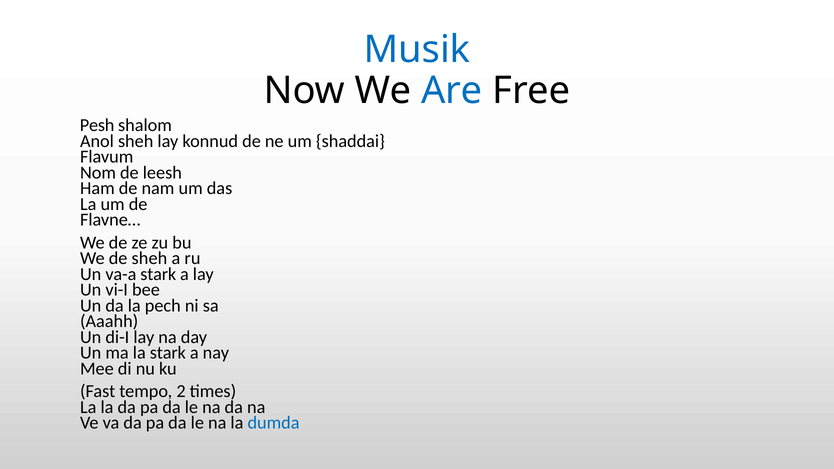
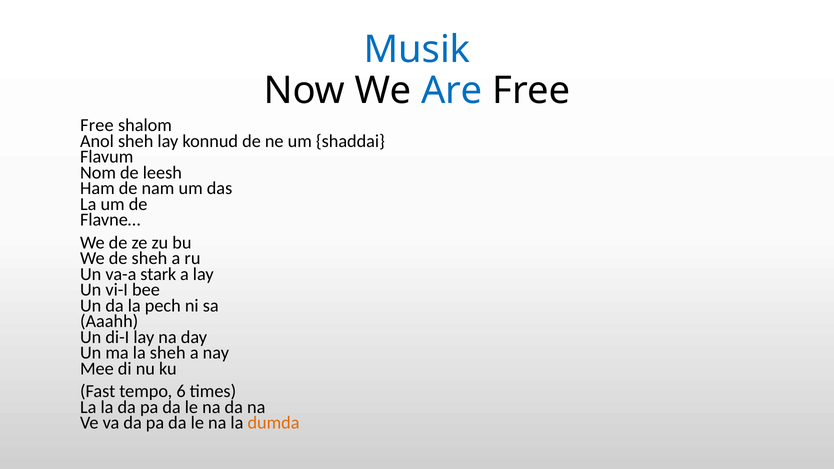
Pesh: Pesh -> Free (97, 125)
la stark: stark -> sheh (168, 353)
2: 2 -> 6 (181, 391)
dumda colour: blue -> orange (274, 423)
